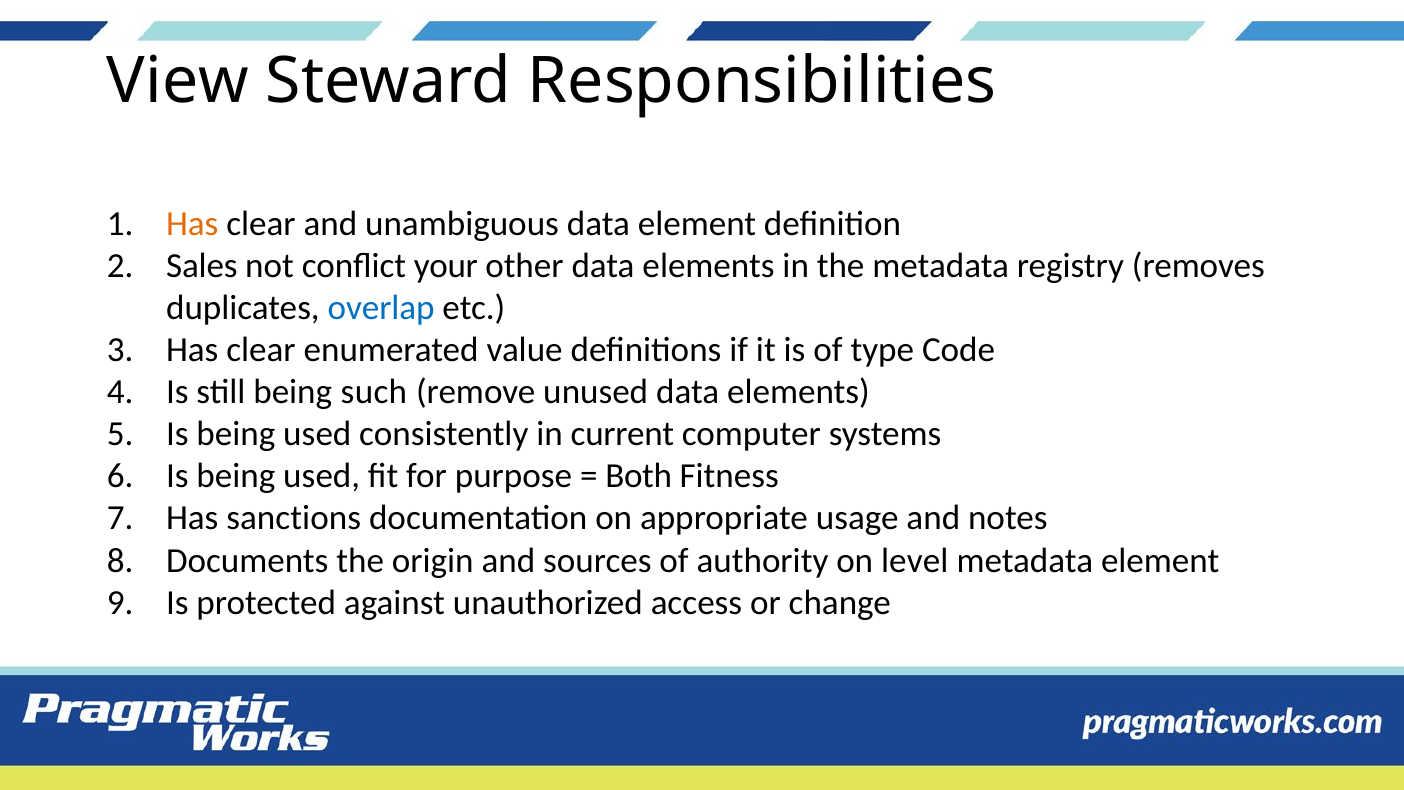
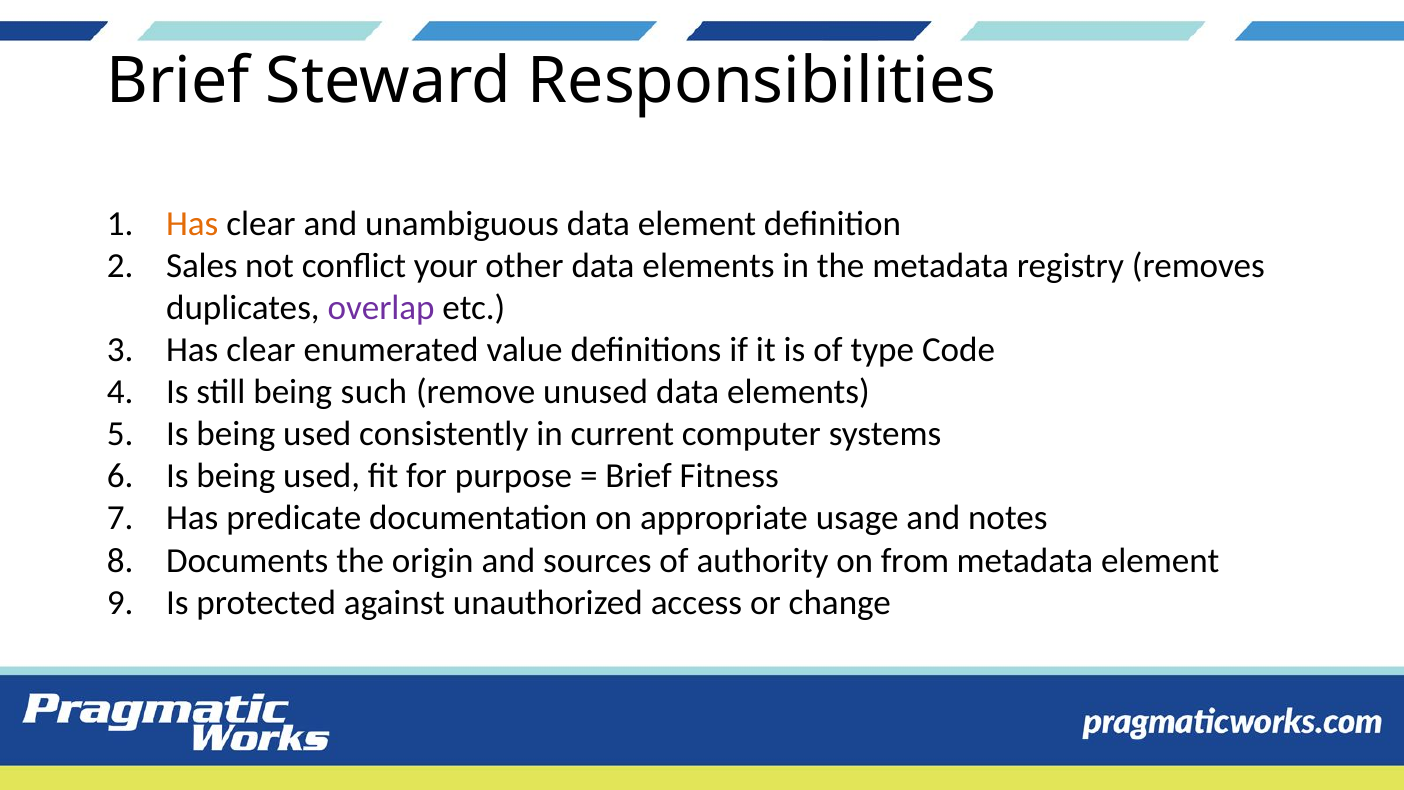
View: View -> Brief (178, 82)
overlap colour: blue -> purple (381, 308)
Both: Both -> Brief (639, 476)
sanctions: sanctions -> predicate (294, 518)
level: level -> from (915, 560)
